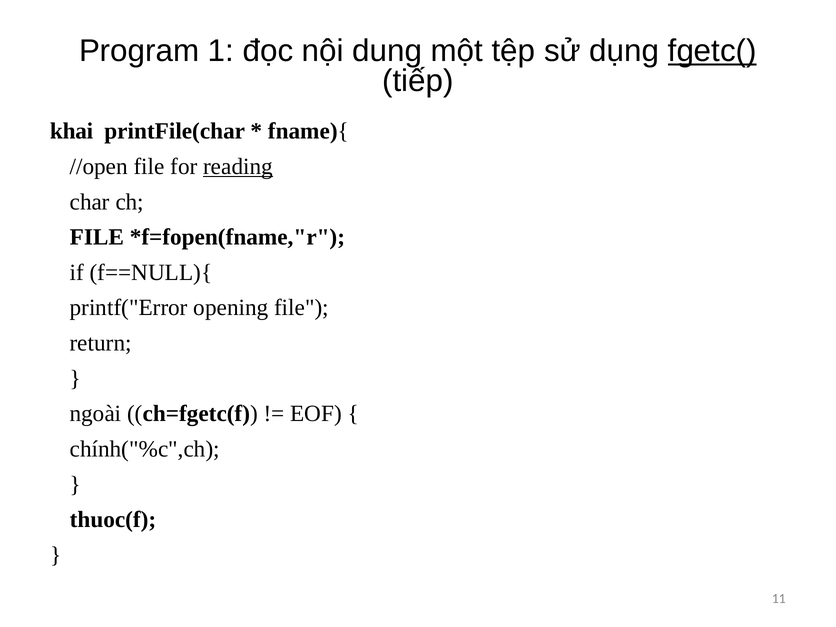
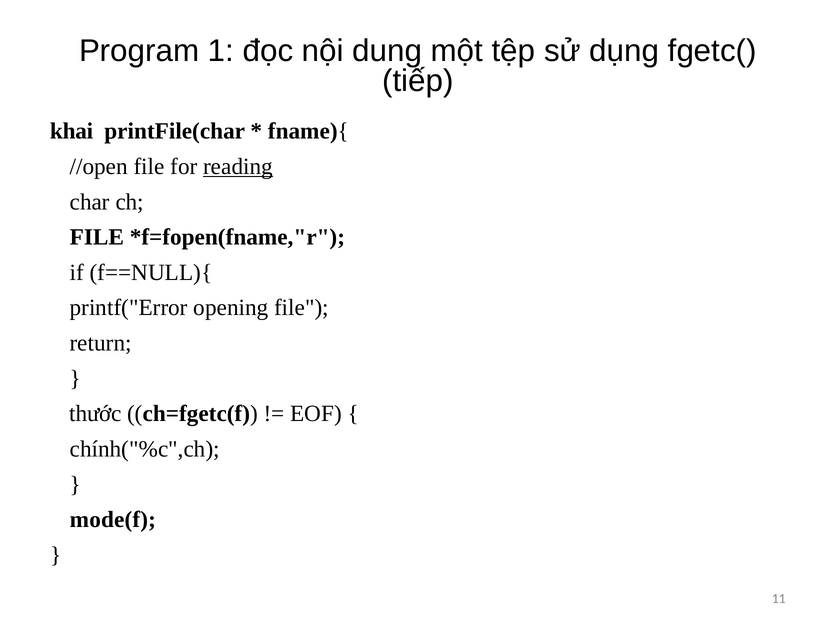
fgetc( underline: present -> none (712, 51)
ngoài: ngoài -> thước (96, 414)
thuoc(f: thuoc(f -> mode(f (113, 520)
